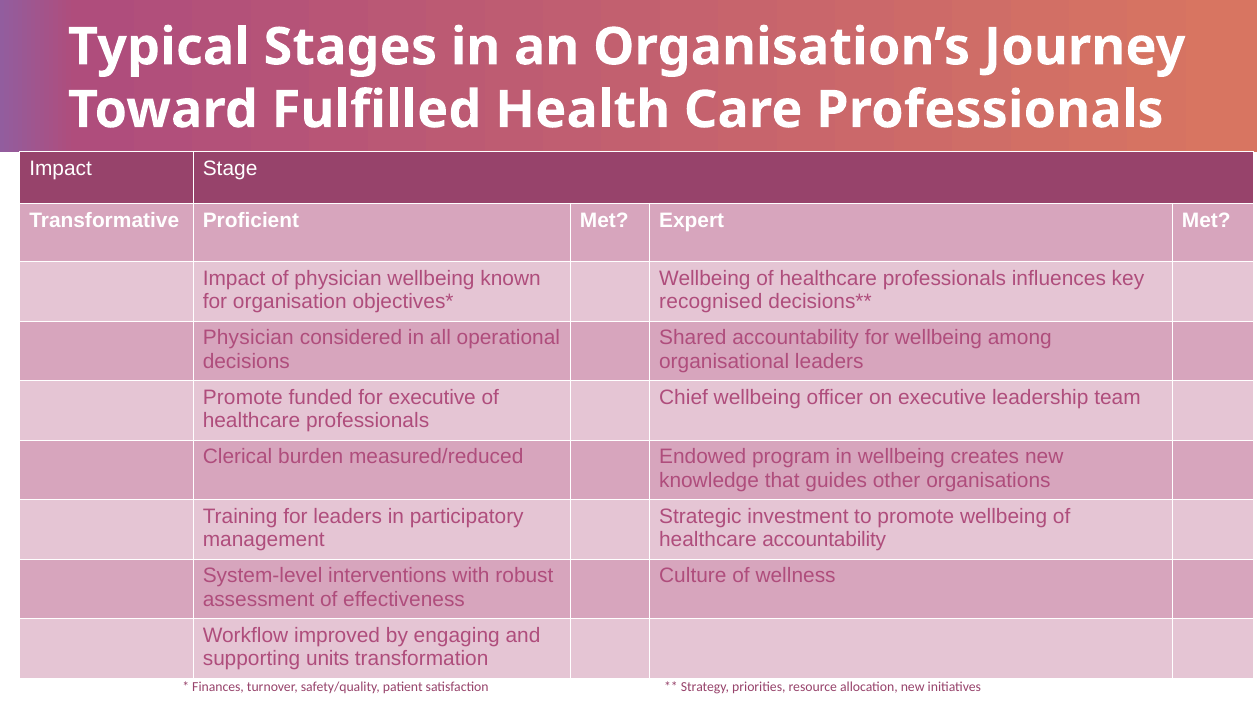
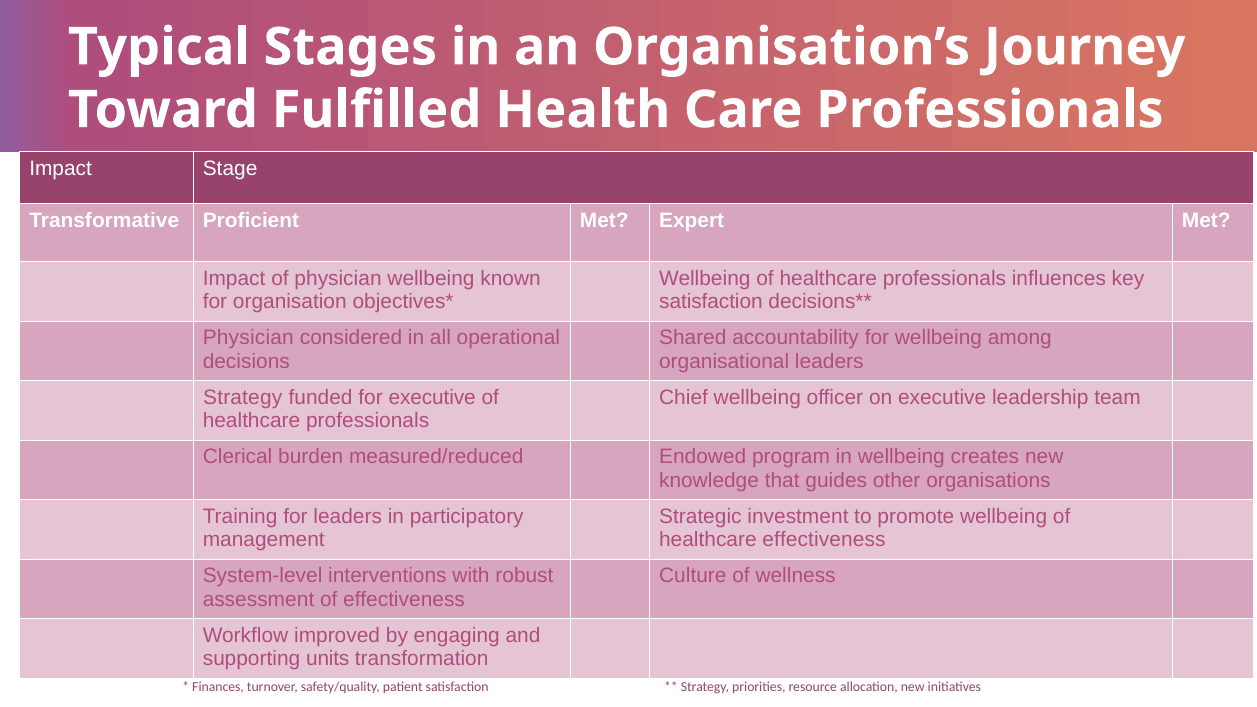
recognised: recognised -> satisfaction (711, 302)
Promote: Promote -> Strategy (243, 397)
healthcare accountability: accountability -> effectiveness (824, 540)
